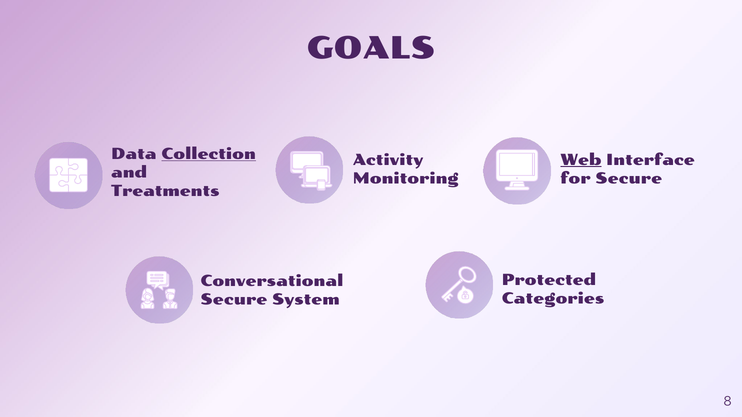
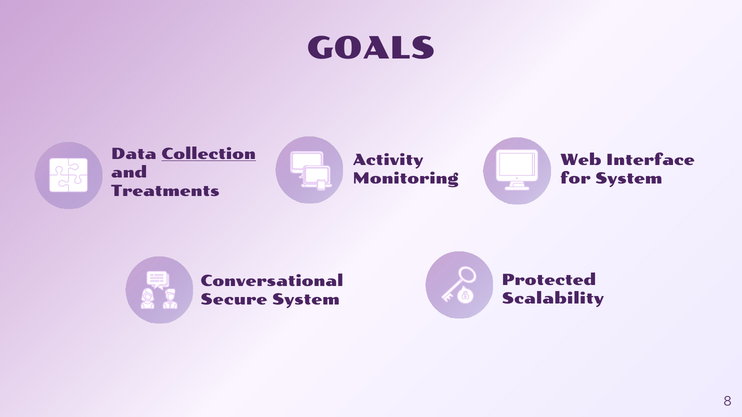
Web underline: present -> none (581, 160)
for Secure: Secure -> System (629, 179)
Categories: Categories -> Scalability (553, 299)
